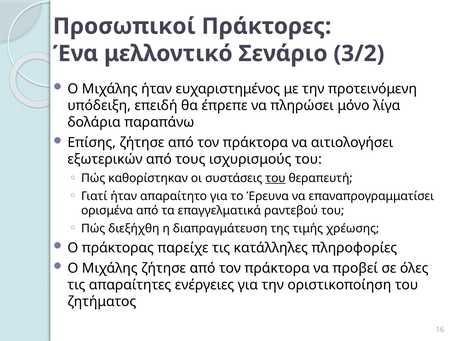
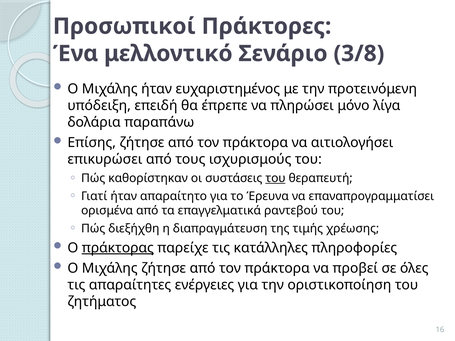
3/2: 3/2 -> 3/8 (359, 54)
εξωτερικών: εξωτερικών -> επικυρώσει (105, 160)
πράκτορας underline: none -> present (118, 248)
